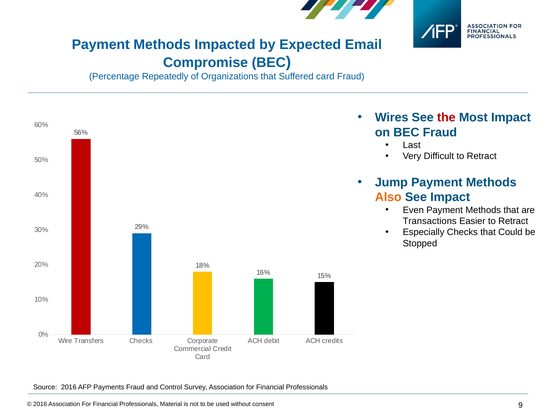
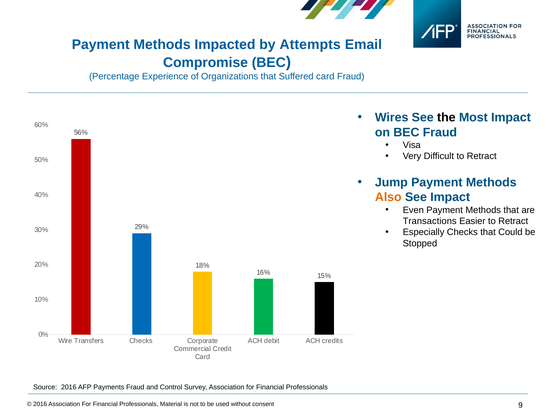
Expected: Expected -> Attempts (310, 44)
Repeatedly: Repeatedly -> Experience (165, 77)
the colour: red -> black (446, 118)
Last: Last -> Visa (412, 145)
